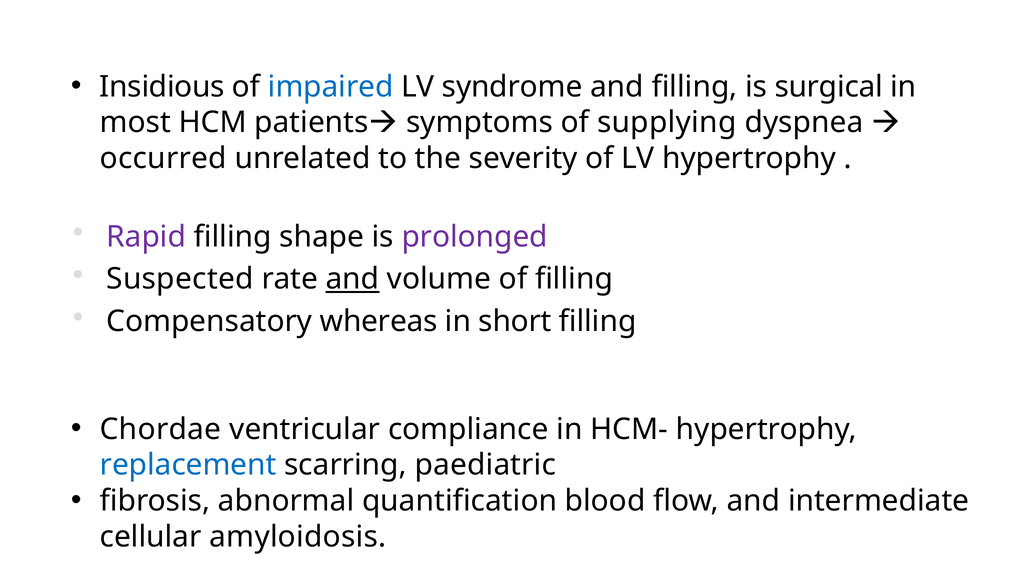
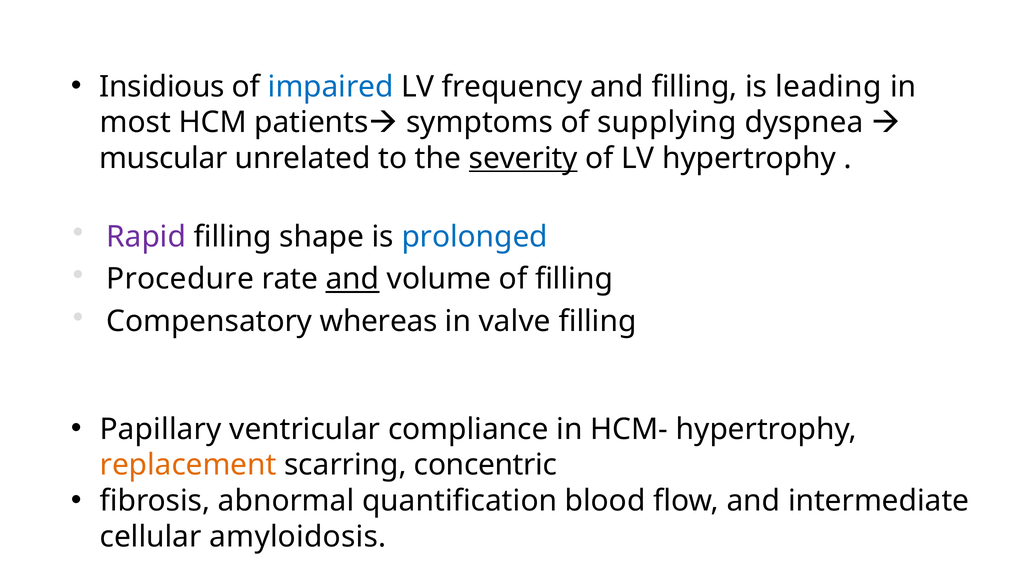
syndrome: syndrome -> frequency (512, 87)
surgical: surgical -> leading (828, 87)
occurred: occurred -> muscular (164, 159)
severity underline: none -> present (523, 159)
prolonged colour: purple -> blue (475, 237)
Suspected: Suspected -> Procedure (180, 279)
short: short -> valve (515, 321)
Chordae: Chordae -> Papillary (161, 429)
replacement colour: blue -> orange (188, 465)
paediatric: paediatric -> concentric (486, 465)
